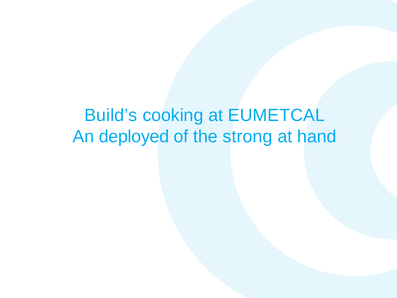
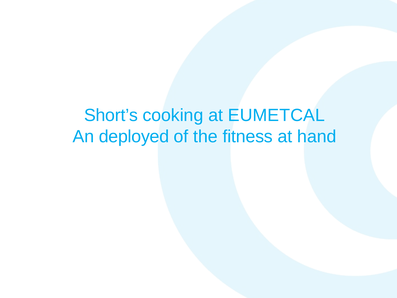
Build’s: Build’s -> Short’s (111, 115)
strong: strong -> fitness (248, 136)
